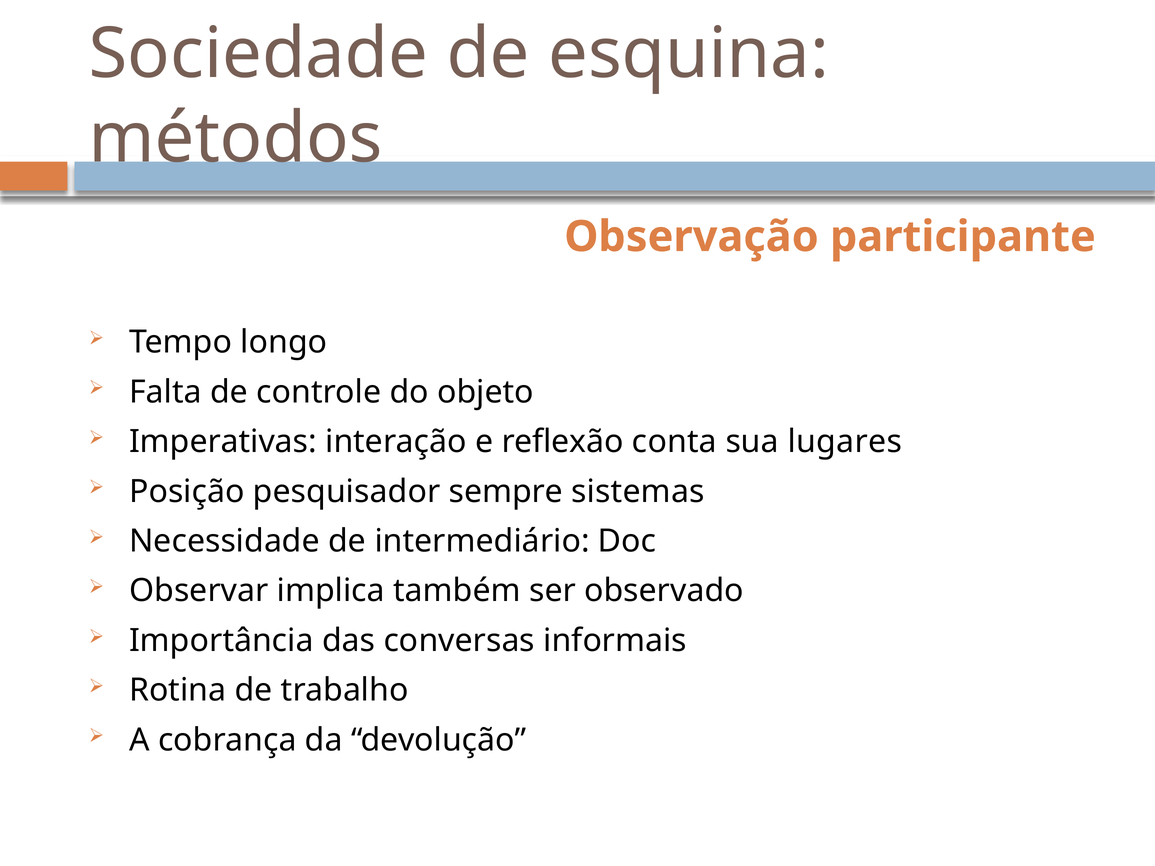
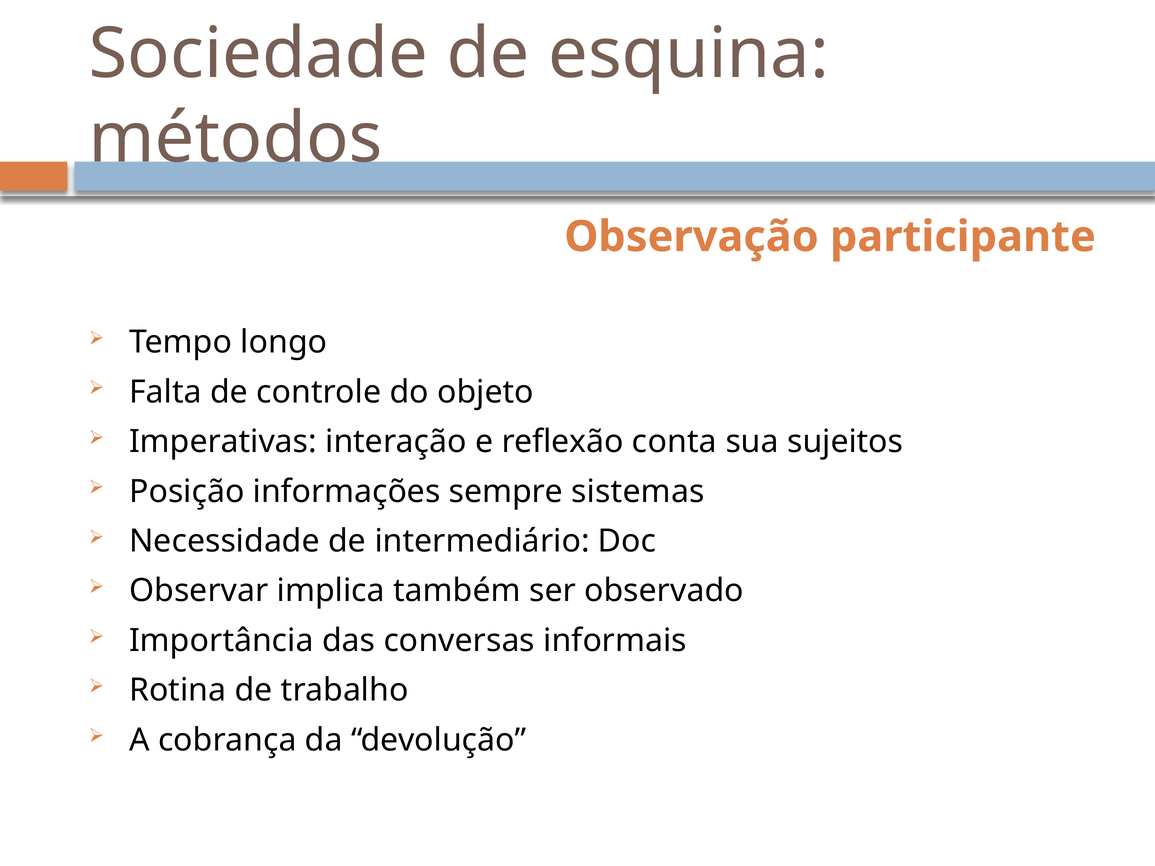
lugares: lugares -> sujeitos (845, 442)
pesquisador: pesquisador -> informações (347, 492)
